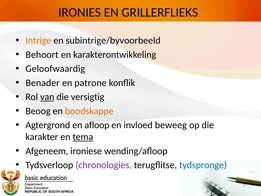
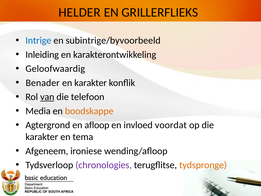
IRONIES: IRONIES -> HELDER (80, 12)
Intrige colour: orange -> blue (38, 40)
Behoort: Behoort -> Inleiding (42, 55)
en patrone: patrone -> karakter (91, 83)
versigtig: versigtig -> telefoon (88, 97)
Beoog: Beoog -> Media (38, 111)
beweeg: beweeg -> voordat (171, 125)
tema underline: present -> none (83, 137)
tydspronge colour: blue -> orange (203, 165)
